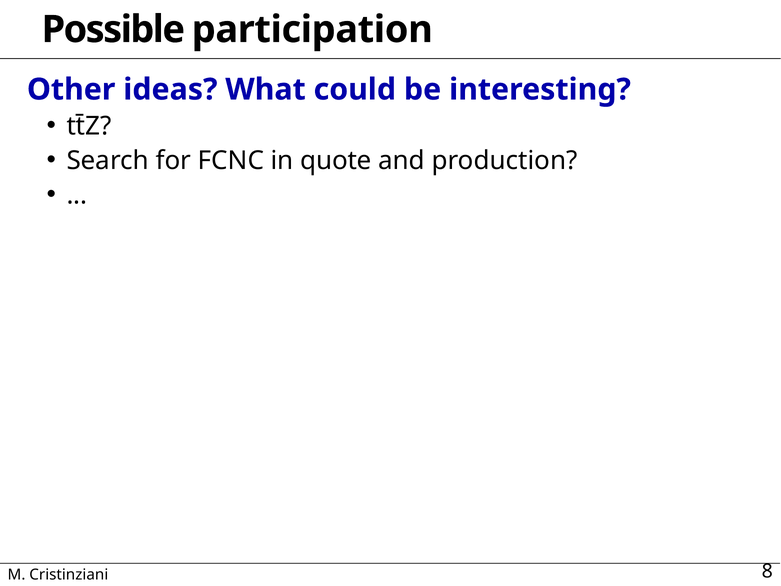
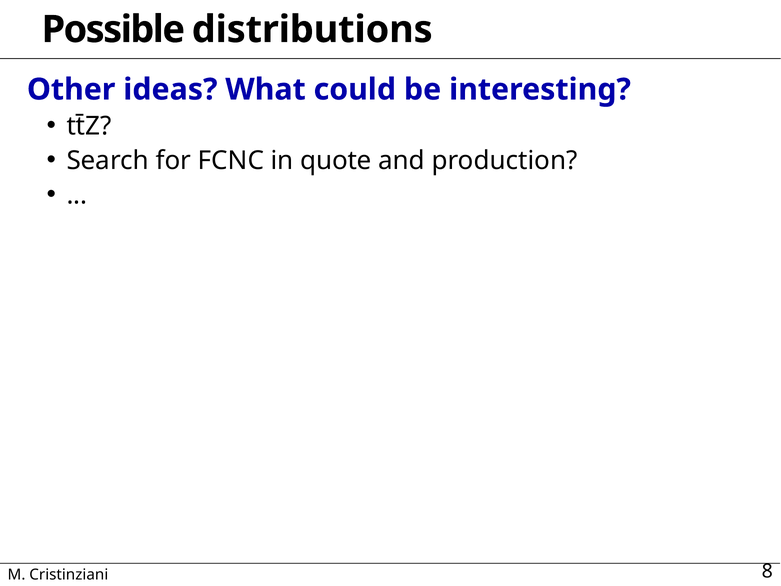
participation: participation -> distributions (312, 30)
